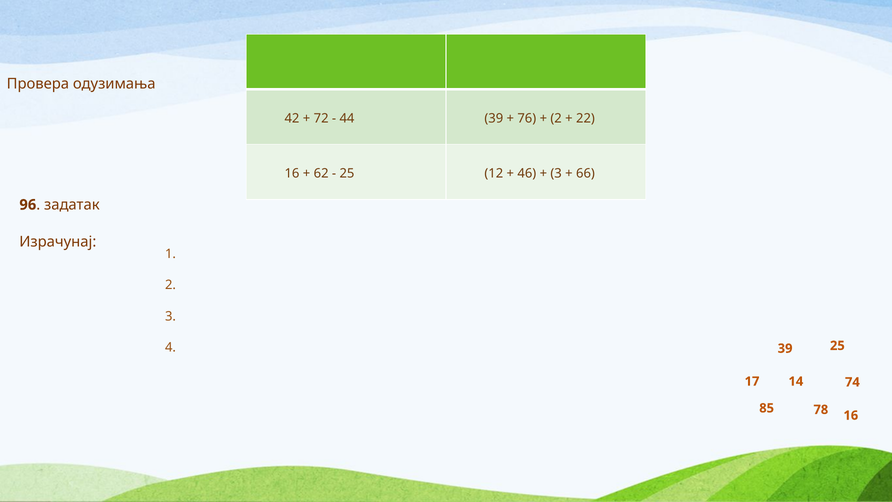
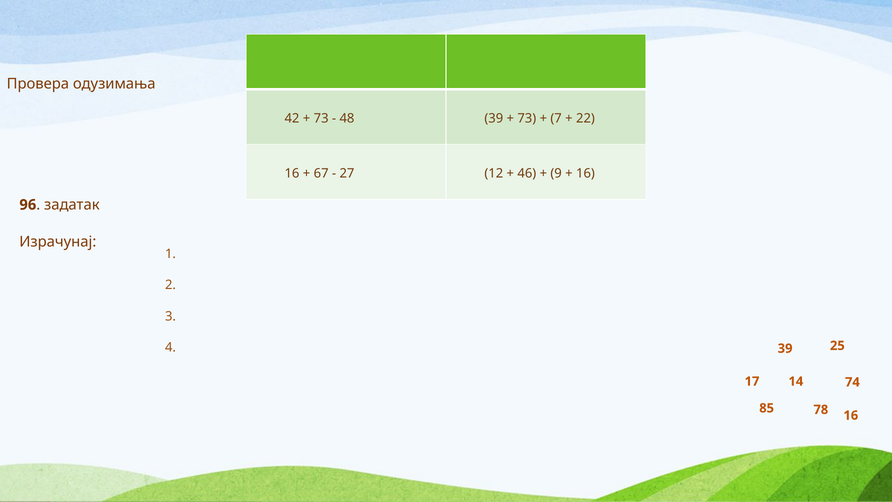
72: 72 -> 73 (321, 118)
44: 44 -> 48 (347, 118)
76: 76 -> 73 (527, 118)
2: 2 -> 7 (556, 118)
62: 62 -> 67 (321, 173)
25: 25 -> 27 (347, 173)
3: 3 -> 9 (556, 173)
66: 66 -> 16 (585, 173)
